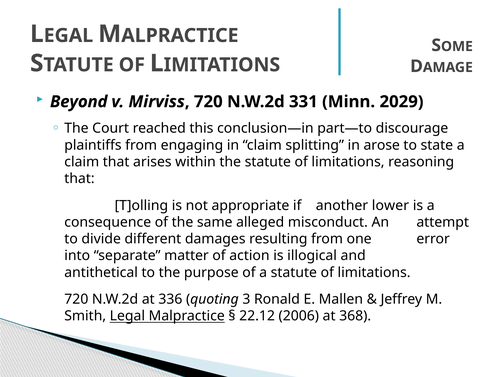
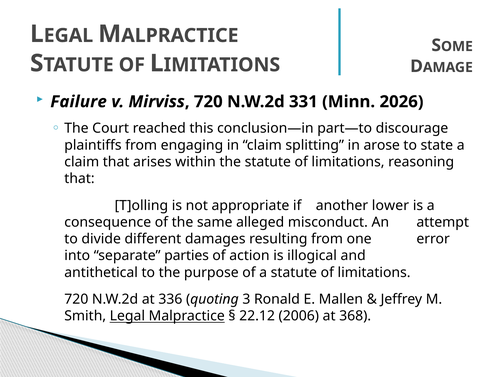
Beyond: Beyond -> Failure (79, 102)
2029: 2029 -> 2026 (402, 102)
matter: matter -> parties (187, 256)
